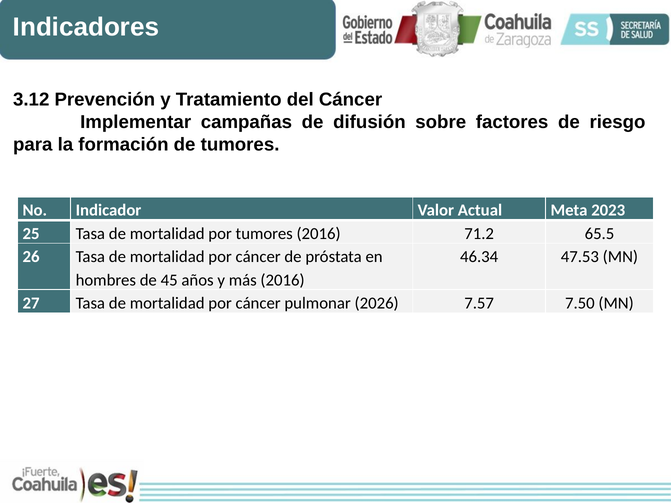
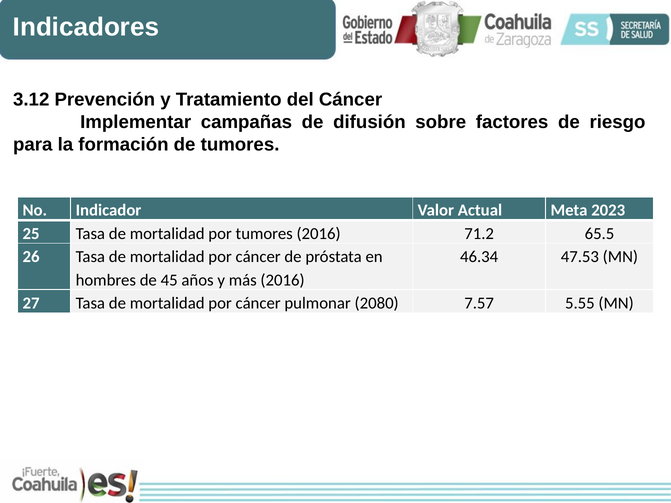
2026: 2026 -> 2080 (377, 303)
7.50: 7.50 -> 5.55 (580, 303)
